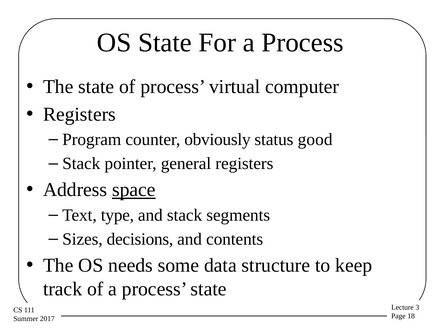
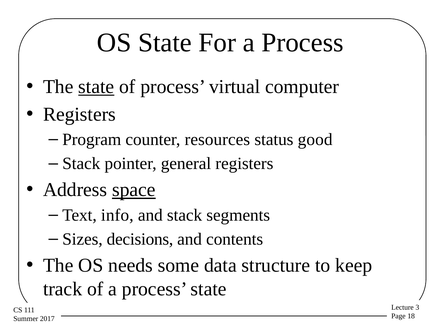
state underline: none -> present (96, 87)
obviously: obviously -> resources (217, 139)
type: type -> info (117, 215)
